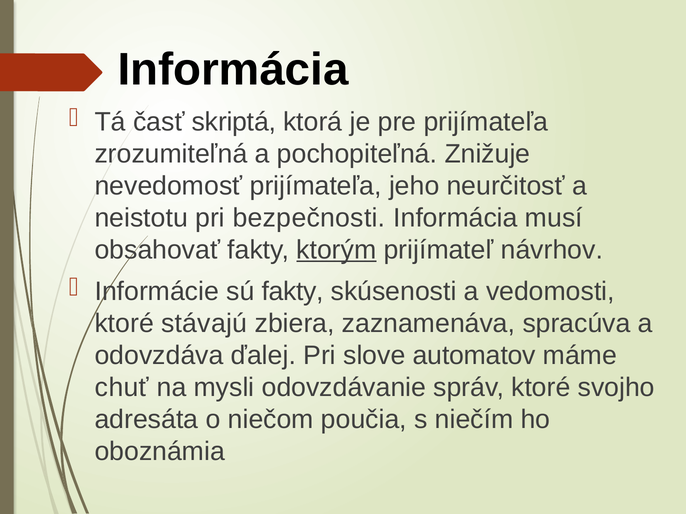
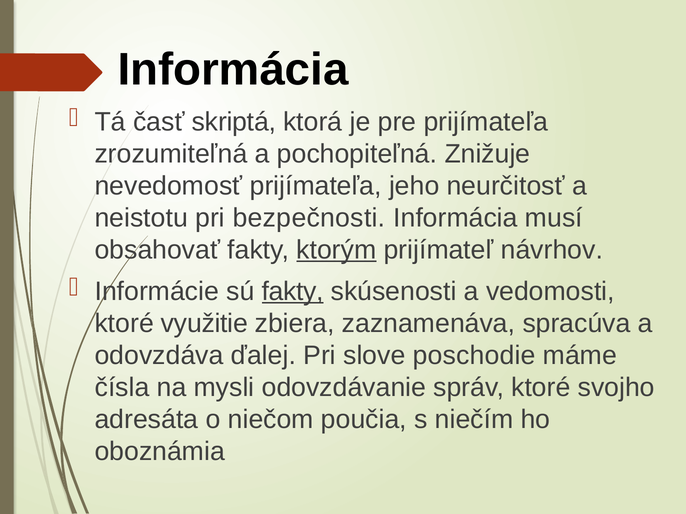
fakty underline: none -> present (293, 292)
stávajú: stávajú -> využitie (204, 324)
automatov: automatov -> poschodie (474, 356)
chuť: chuť -> čísla (122, 388)
